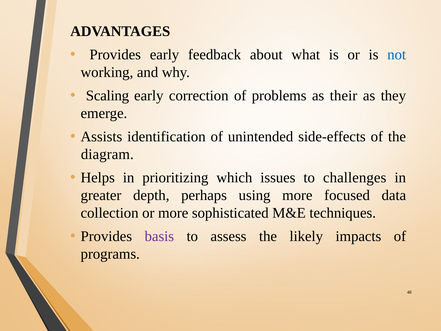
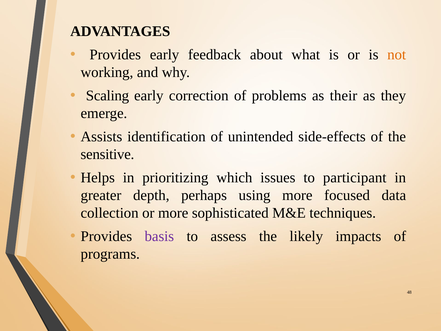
not colour: blue -> orange (397, 55)
diagram: diagram -> sensitive (107, 154)
challenges: challenges -> participant (355, 178)
